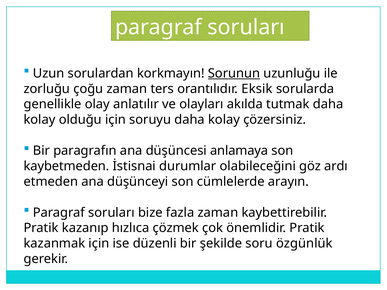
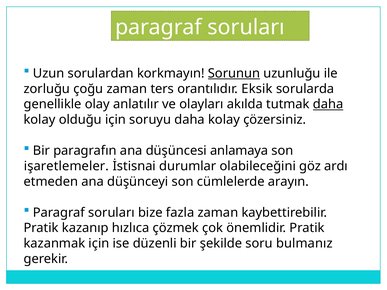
daha underline: none -> present (328, 104)
kaybetmeden: kaybetmeden -> işaretlemeler (66, 166)
özgünlük: özgünlük -> bulmanız (304, 244)
